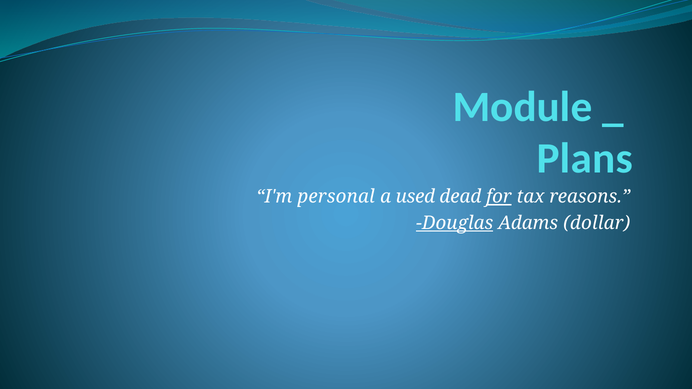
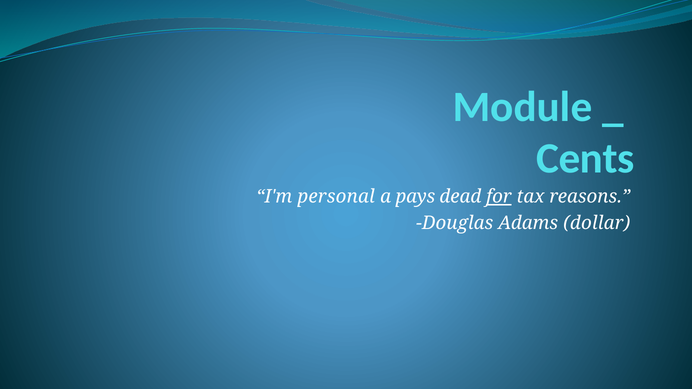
Plans: Plans -> Cents (585, 159)
used: used -> pays (415, 197)
Douglas underline: present -> none (455, 223)
